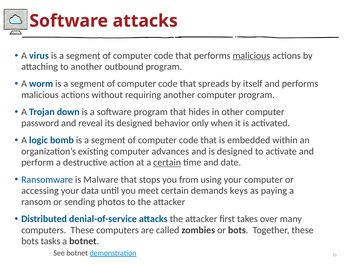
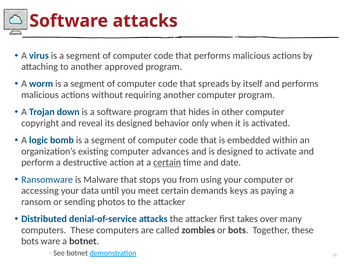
malicious underline: present -> none (251, 56)
outbound: outbound -> approved (124, 67)
password: password -> copyright (40, 123)
tasks: tasks -> ware (50, 241)
